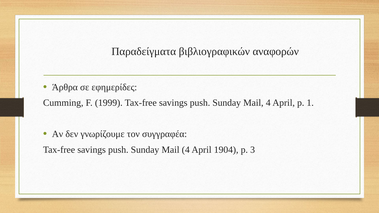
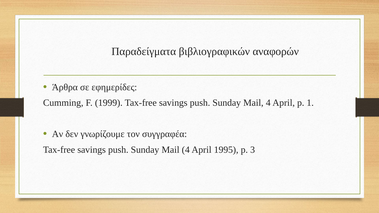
1904: 1904 -> 1995 (226, 150)
